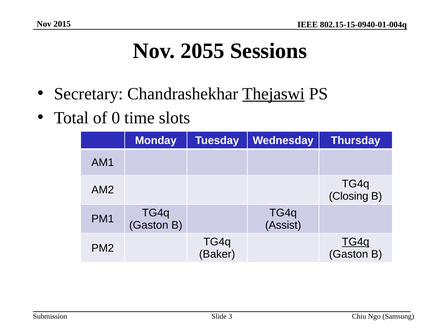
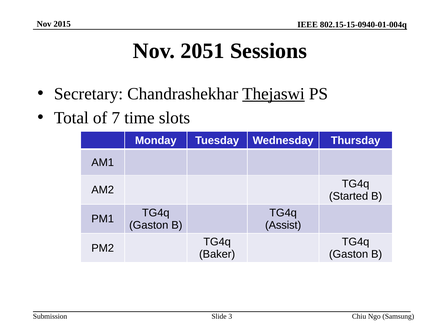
2055: 2055 -> 2051 (203, 51)
0: 0 -> 7 (116, 118)
Closing: Closing -> Started (349, 196)
TG4q underline: present -> none (356, 242)
